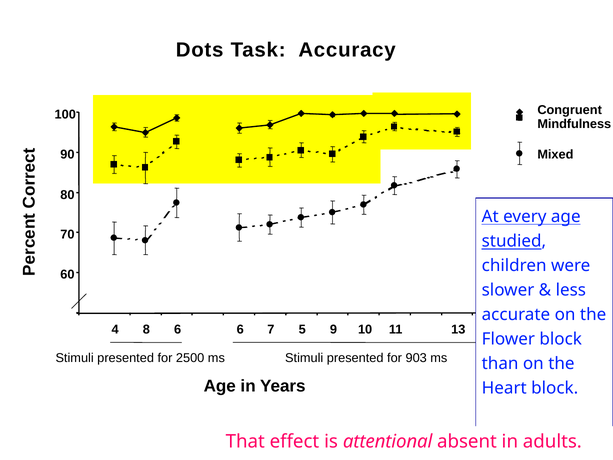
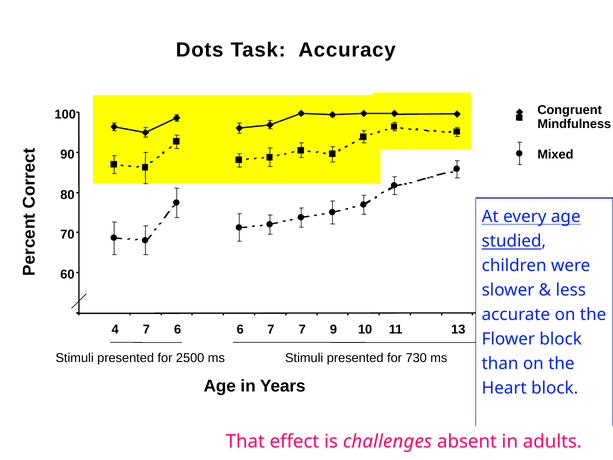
4 8: 8 -> 7 (146, 329)
7 5: 5 -> 7 (302, 329)
903: 903 -> 730 (416, 358)
attentional: attentional -> challenges (387, 442)
